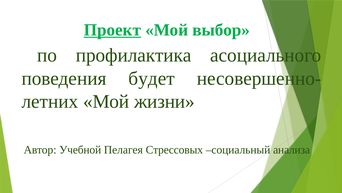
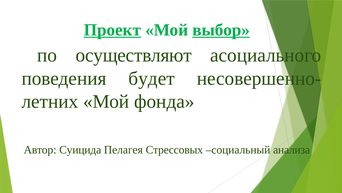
выбор underline: none -> present (221, 30)
профилактика: профилактика -> осуществляют (134, 55)
жизни: жизни -> фонда (164, 101)
Учебной: Учебной -> Суицида (80, 149)
